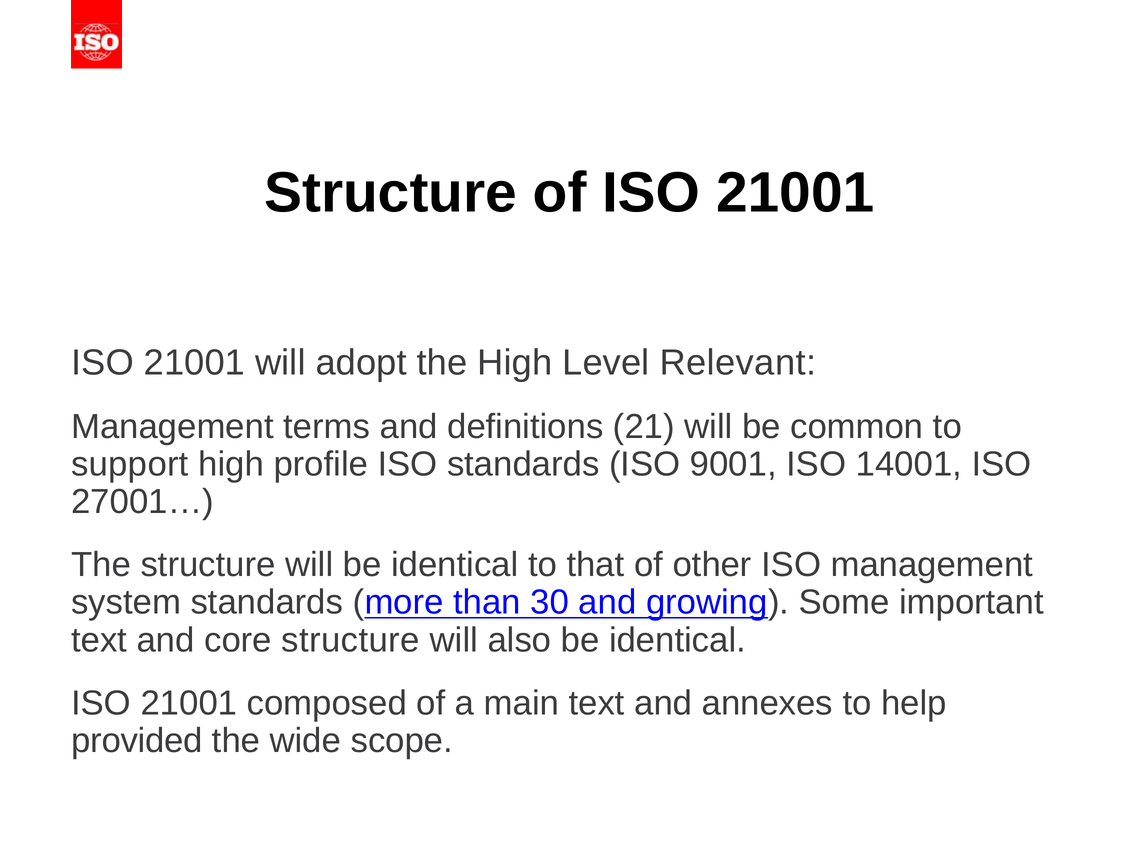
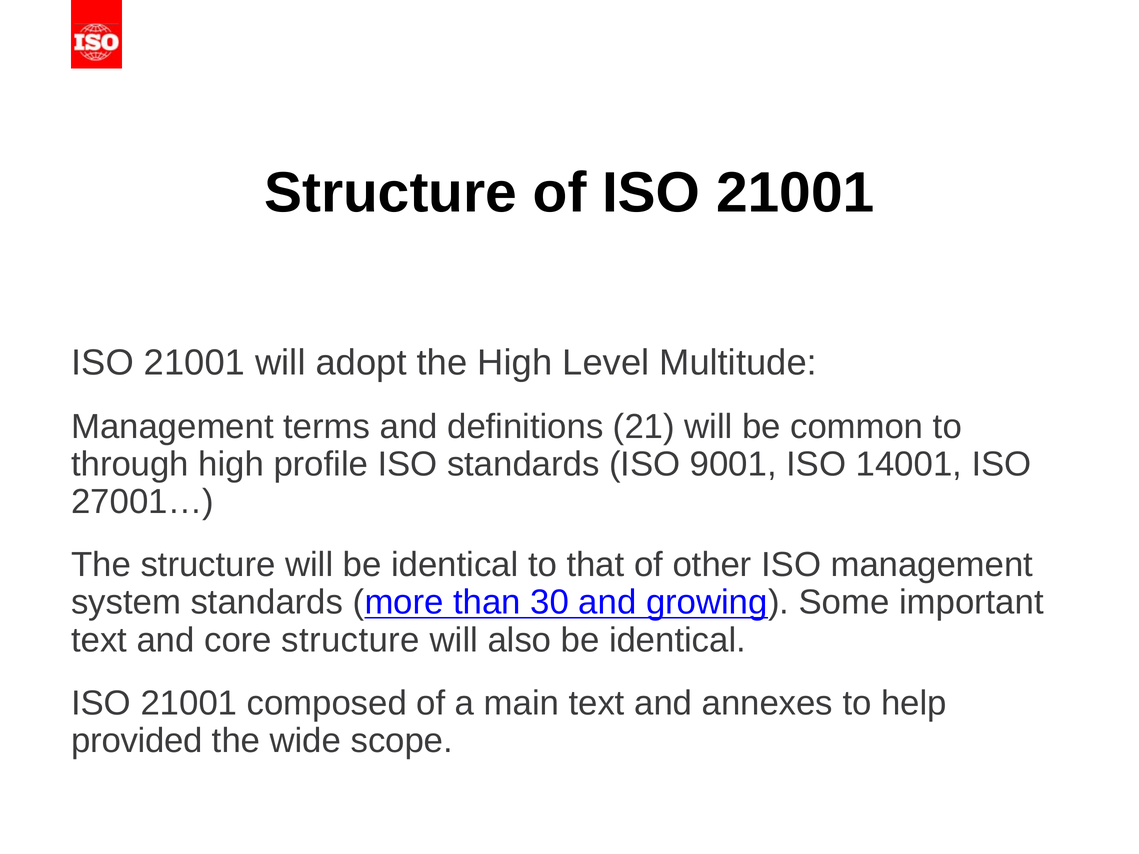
Relevant: Relevant -> Multitude (738, 363)
support: support -> through (130, 464)
